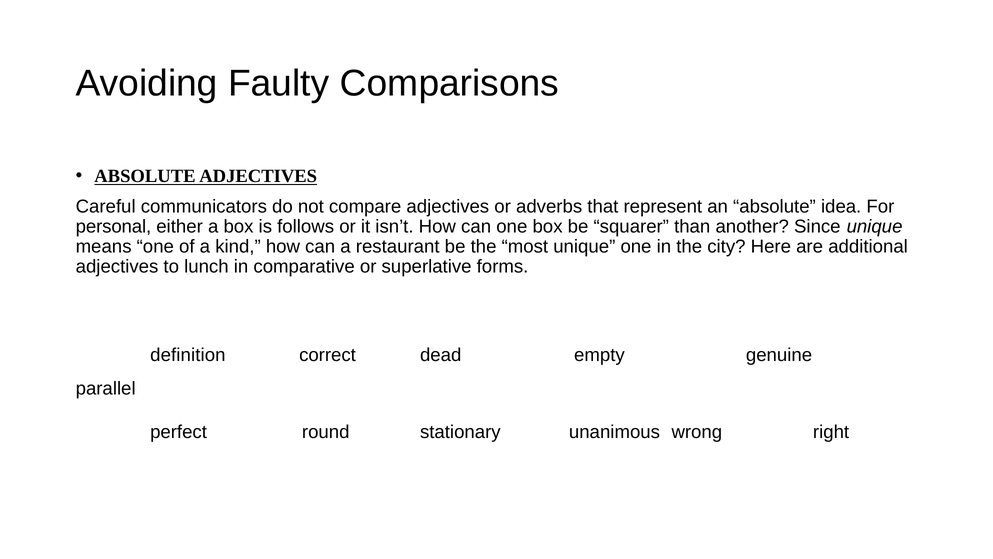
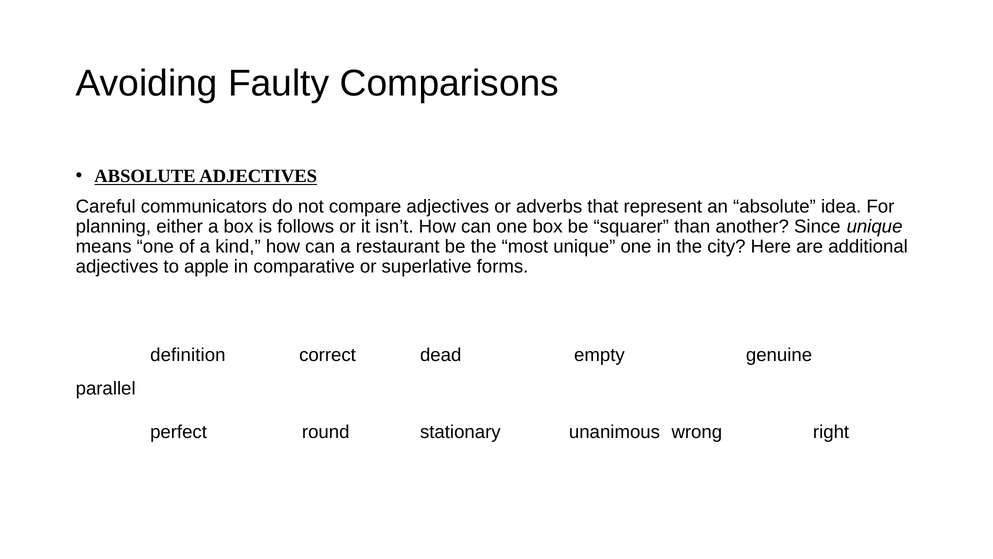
personal: personal -> planning (113, 226)
lunch: lunch -> apple (206, 267)
